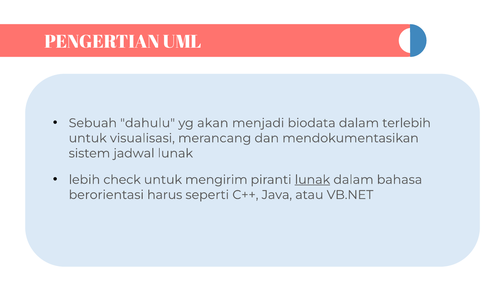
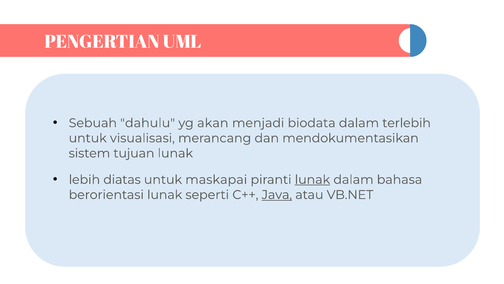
jadwal: jadwal -> tujuan (134, 153)
check: check -> diatas (122, 179)
mengirim: mengirim -> maskapai (216, 179)
berorientasi harus: harus -> lunak (165, 194)
Java underline: none -> present (277, 194)
